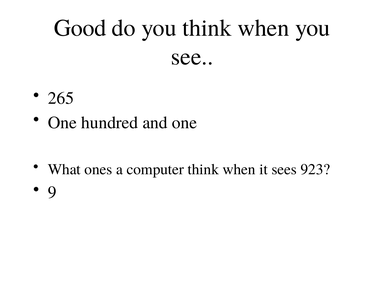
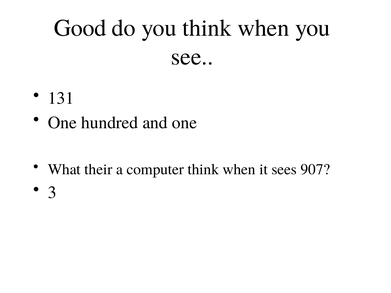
265: 265 -> 131 (61, 98)
ones: ones -> their (98, 169)
923: 923 -> 907 (315, 169)
9: 9 -> 3 (52, 193)
